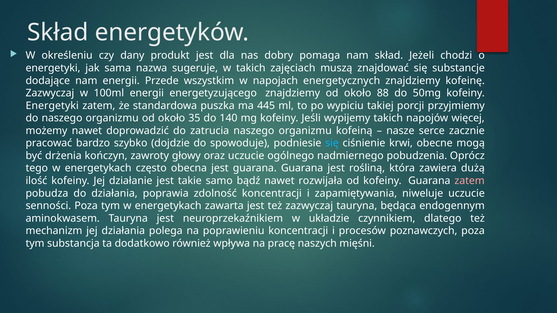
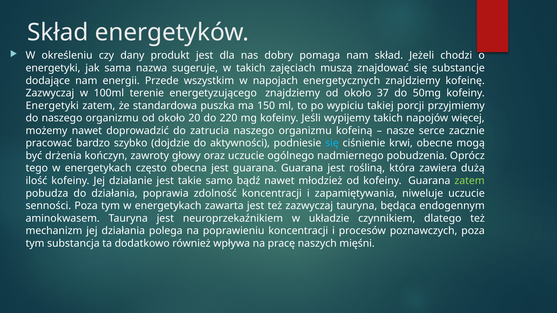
100ml energii: energii -> terenie (147, 93)
88: 88 -> 37 (383, 93)
445: 445 -> 150 (266, 106)
35: 35 -> 20 (194, 118)
140: 140 -> 220 (229, 118)
spowoduje: spowoduje -> aktywności (240, 143)
rozwijała: rozwijała -> młodzież (320, 181)
zatem colour: pink -> light green (470, 181)
